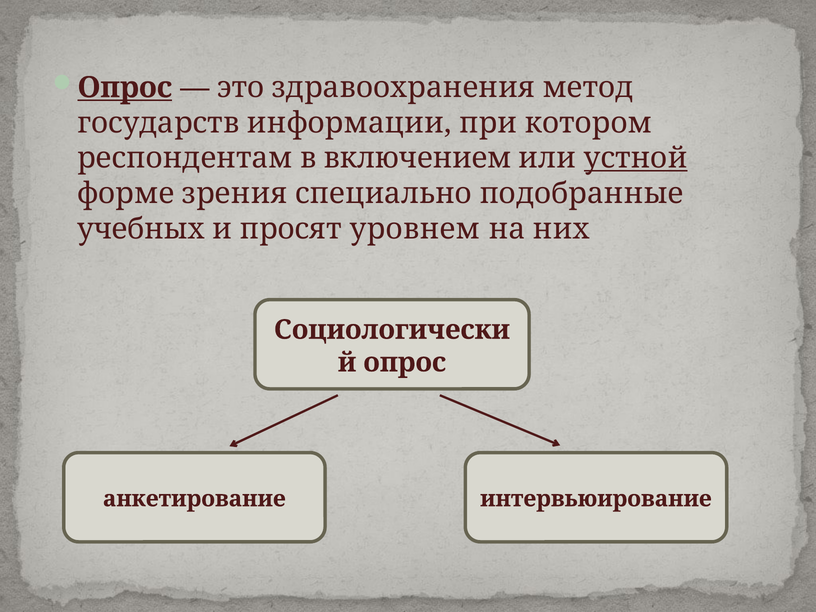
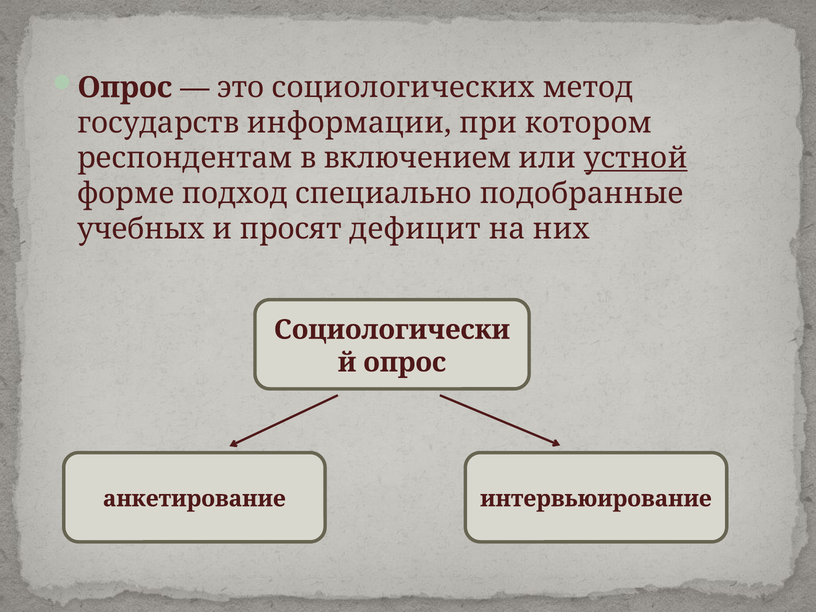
Опрос underline: present -> none (125, 87)
здравоохранения: здравоохранения -> социологических (403, 87)
зрения: зрения -> подход (235, 194)
уровнем: уровнем -> дефицит (415, 229)
